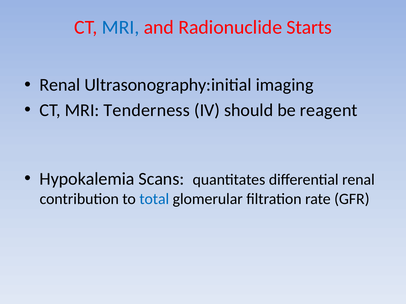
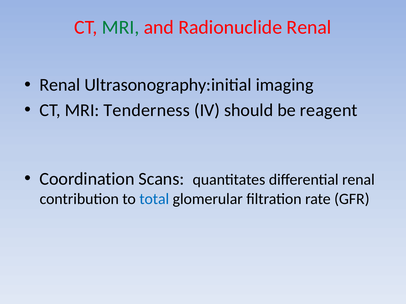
MRI colour: blue -> green (121, 27)
Radionuclide Starts: Starts -> Renal (309, 27)
Hypokalemia: Hypokalemia -> Coordination (87, 179)
